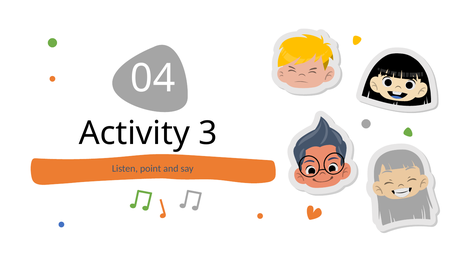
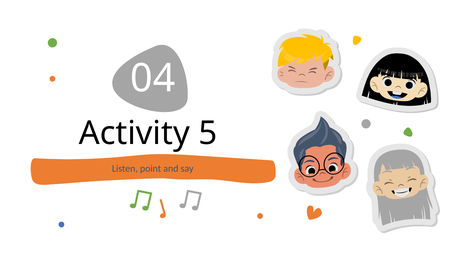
3: 3 -> 5 (208, 133)
